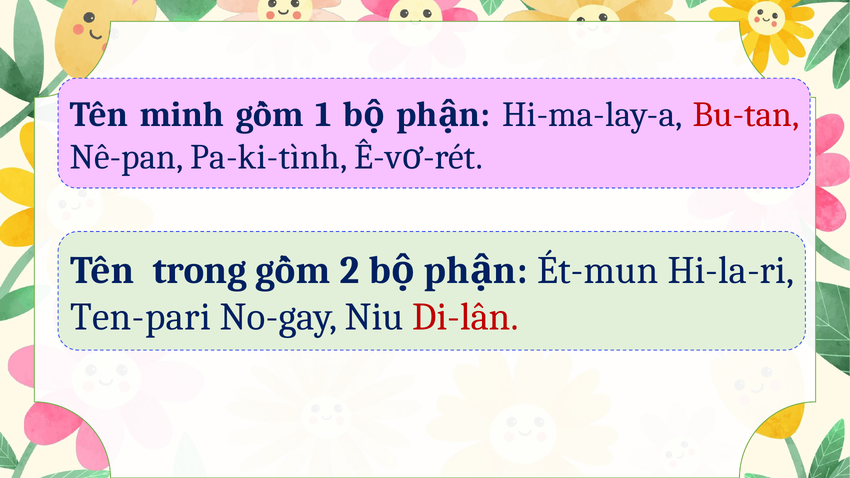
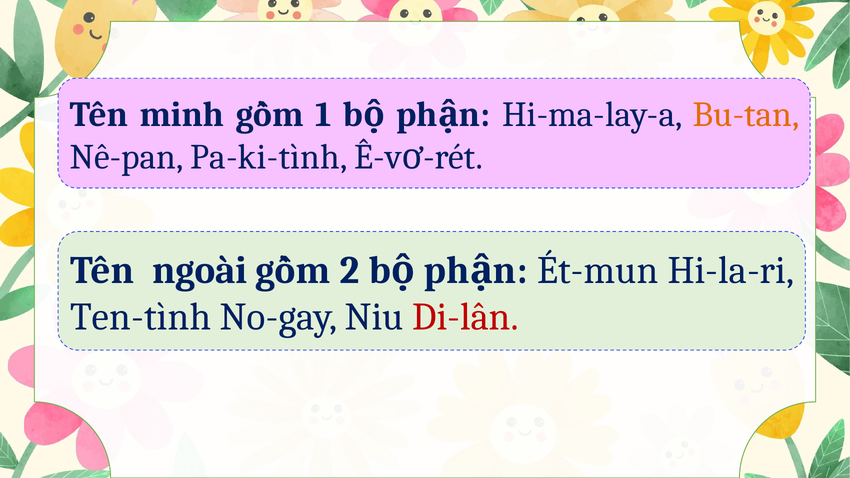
Bu-tan colour: red -> orange (746, 114)
trong: trong -> ngoài (200, 270)
Ten-pari: Ten-pari -> Ten-tình (141, 317)
